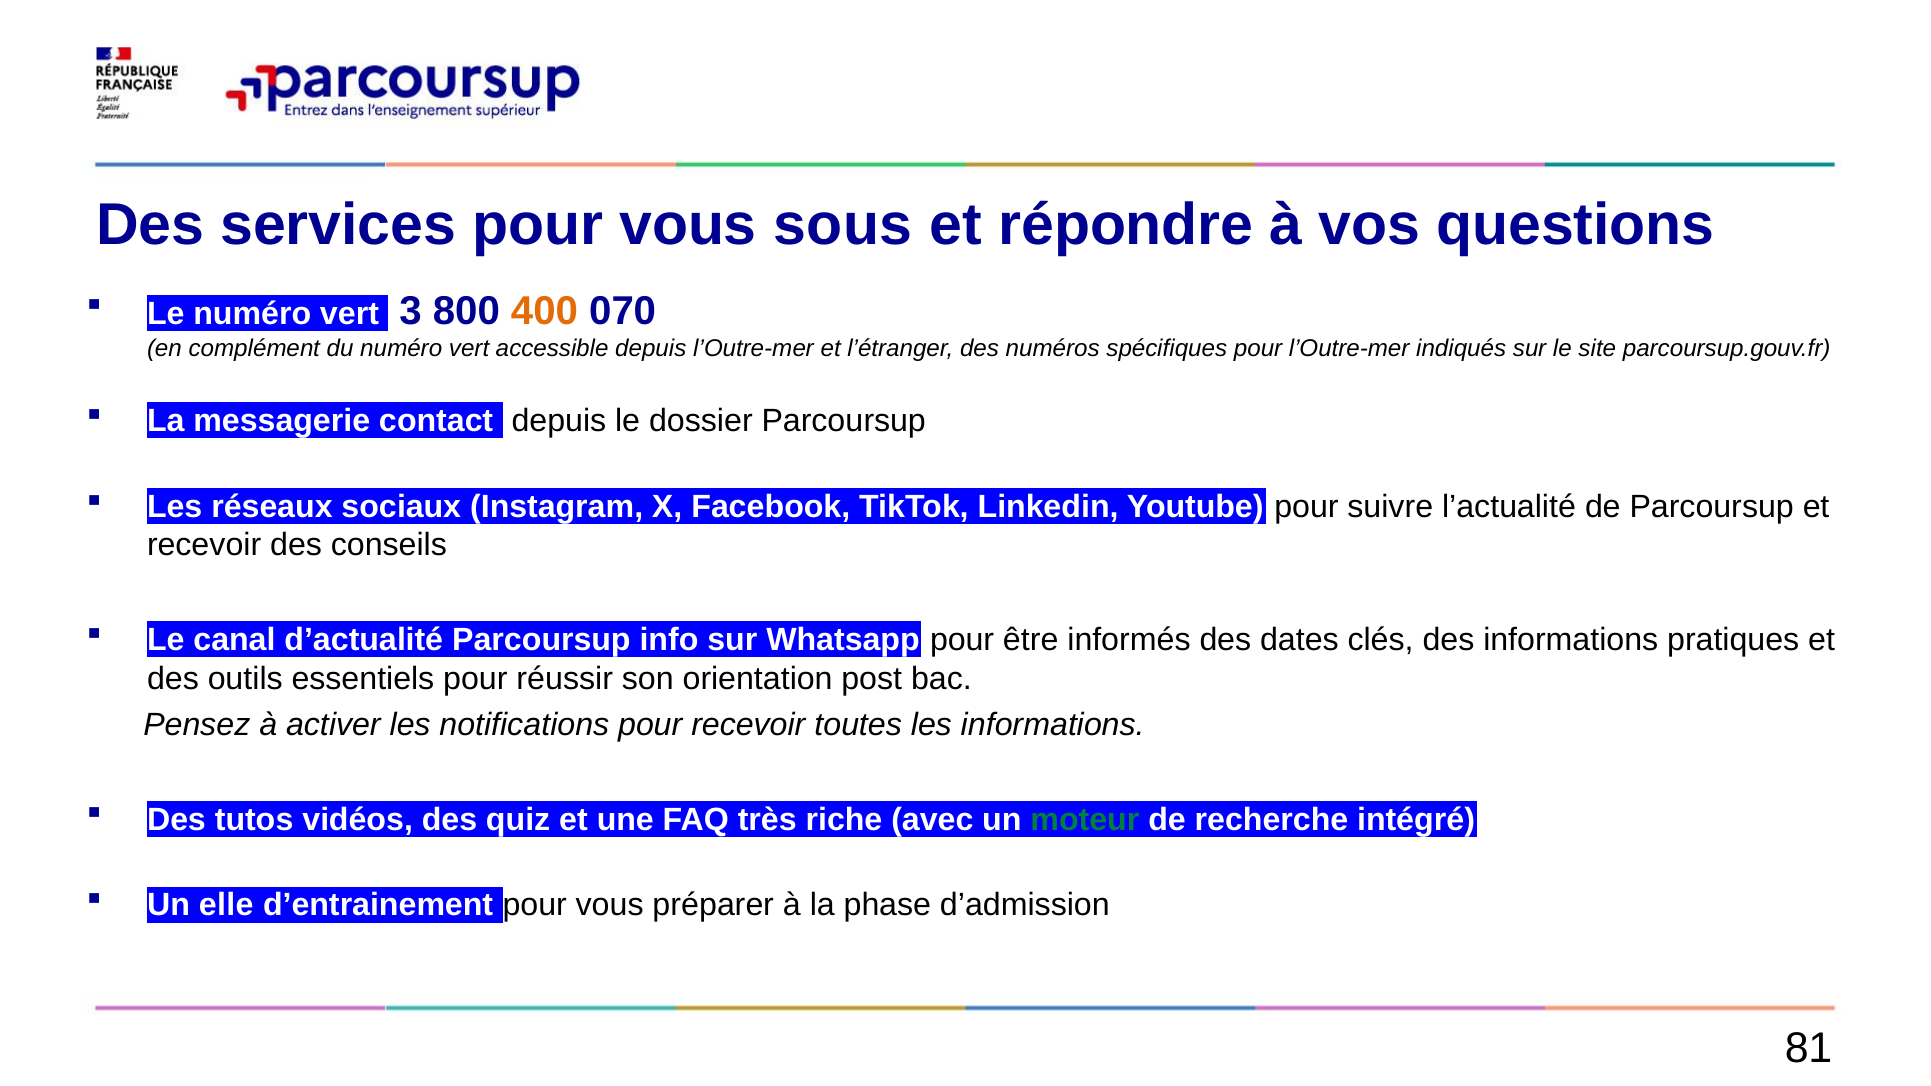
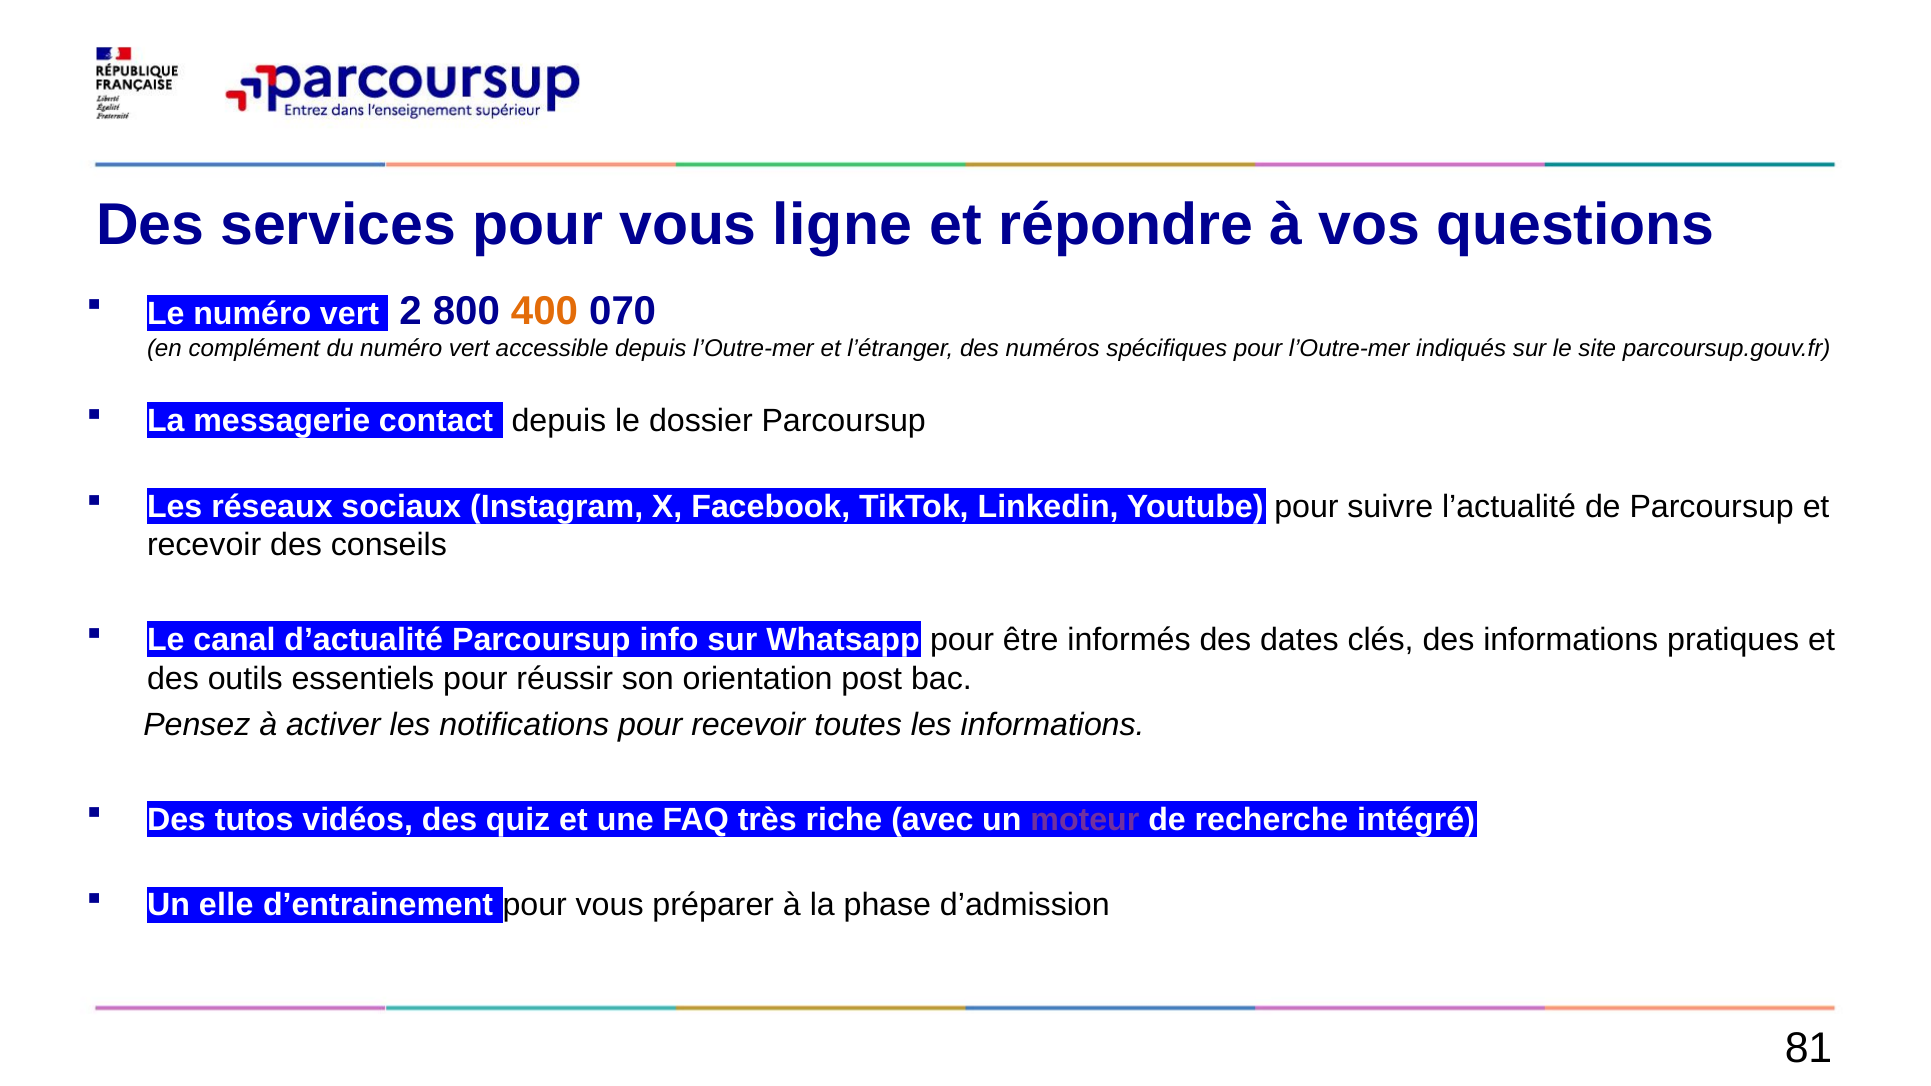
sous: sous -> ligne (843, 225)
3: 3 -> 2 (411, 312)
moteur colour: green -> purple (1085, 820)
